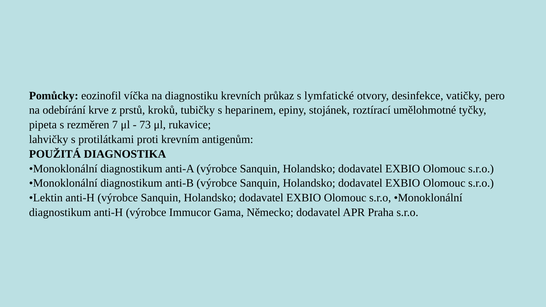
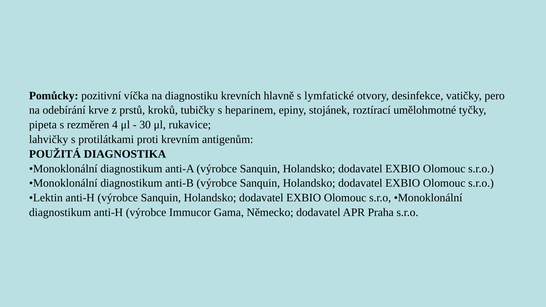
eozinofil: eozinofil -> pozitivní (101, 96)
průkaz: průkaz -> hlavně (279, 96)
7: 7 -> 4 (115, 125)
73: 73 -> 30 (145, 125)
